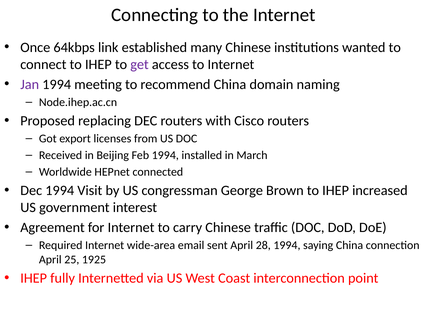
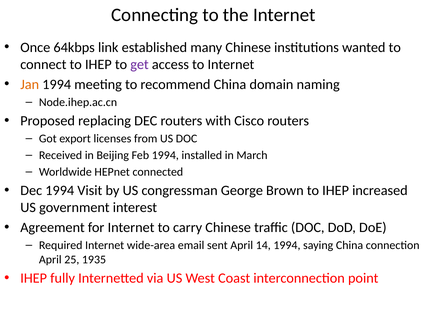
Jan colour: purple -> orange (30, 84)
28: 28 -> 14 (263, 246)
1925: 1925 -> 1935 (94, 260)
